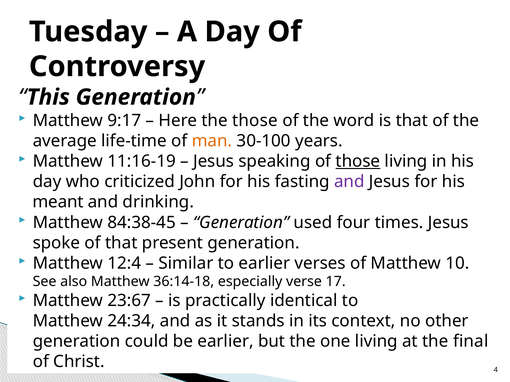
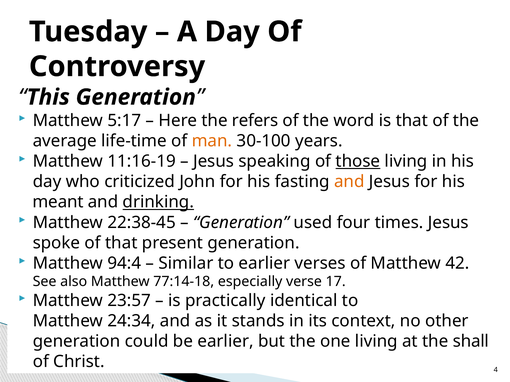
9:17: 9:17 -> 5:17 (124, 121)
the those: those -> refers (255, 121)
and colour: purple -> orange (349, 182)
drinking underline: none -> present (158, 202)
84:38-45: 84:38-45 -> 22:38-45 (142, 223)
12:4: 12:4 -> 94:4 (124, 264)
10: 10 -> 42 (457, 264)
36:14-18: 36:14-18 -> 77:14-18 (184, 282)
23:67: 23:67 -> 23:57 (129, 301)
final: final -> shall (471, 342)
